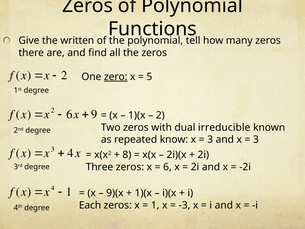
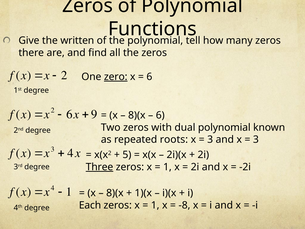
5: 5 -> 6 (149, 77)
1)(x: 1)(x -> 8)(x (137, 115)
2: 2 -> 6 (160, 115)
dual irreducible: irreducible -> polynomial (224, 127)
know: know -> roots (174, 139)
8: 8 -> 5 (127, 155)
Three underline: none -> present (99, 167)
6: 6 -> 1 (167, 167)
9)(x: 9)(x -> 8)(x (115, 193)
-3: -3 -> -8 (184, 205)
